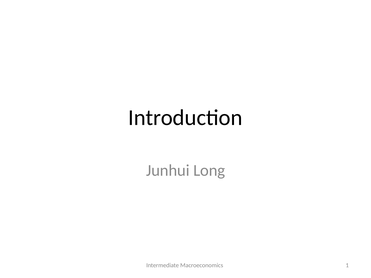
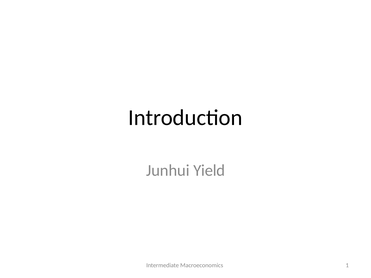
Long: Long -> Yield (209, 171)
